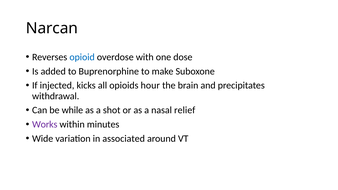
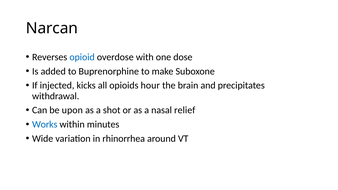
while: while -> upon (72, 110)
Works colour: purple -> blue (45, 124)
associated: associated -> rhinorrhea (124, 139)
